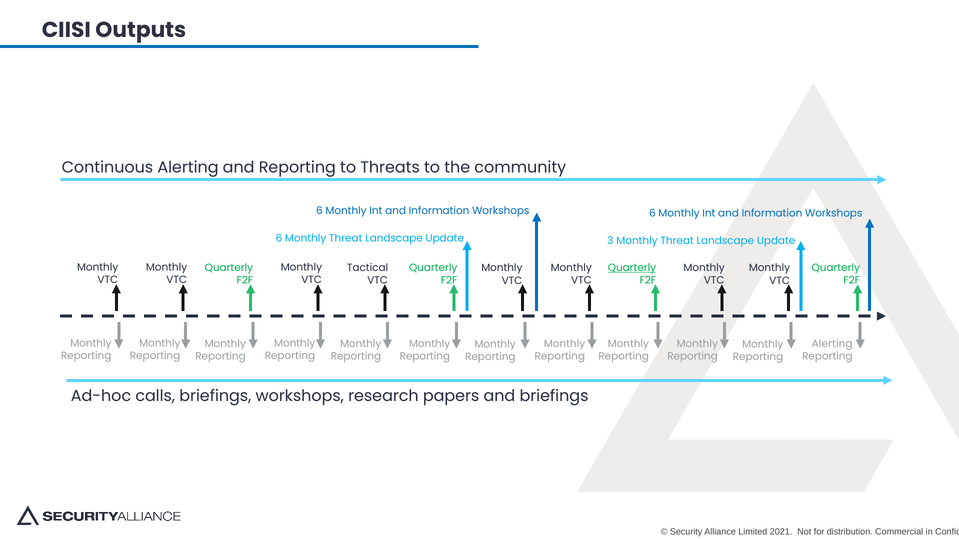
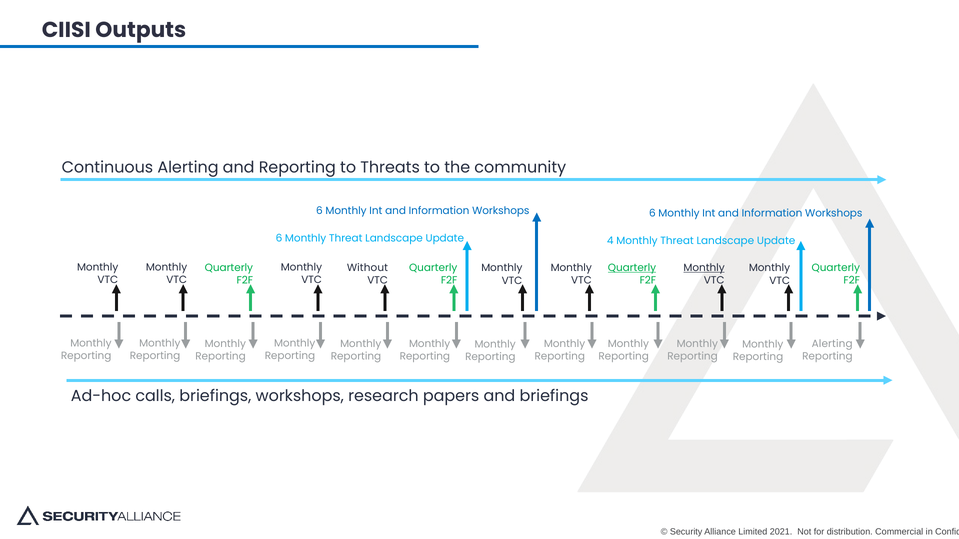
3: 3 -> 4 (610, 241)
Tactical: Tactical -> Without (367, 268)
Monthly underline: none -> present (704, 268)
